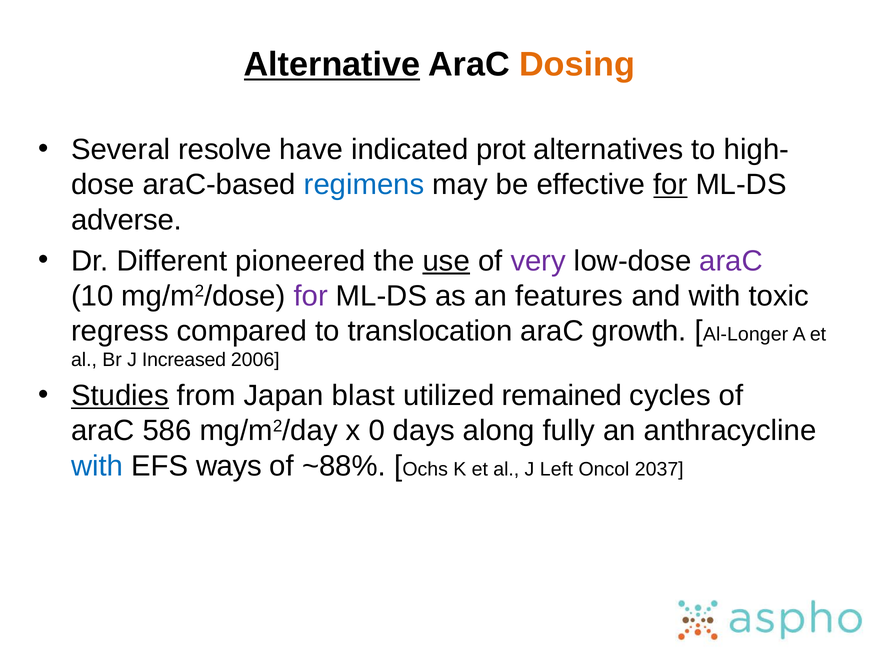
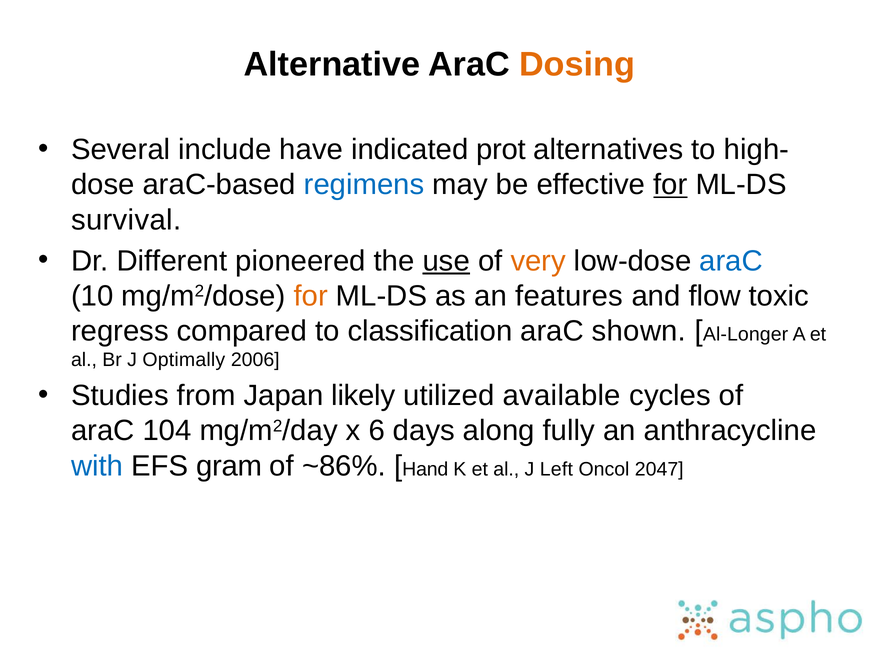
Alternative underline: present -> none (332, 65)
resolve: resolve -> include (225, 150)
adverse: adverse -> survival (126, 220)
very colour: purple -> orange (538, 261)
araC colour: purple -> blue (731, 261)
for colour: purple -> orange (311, 296)
and with: with -> flow (715, 296)
translocation: translocation -> classification (430, 331)
growth: growth -> shown (639, 331)
Increased: Increased -> Optimally (184, 360)
Studies underline: present -> none (120, 396)
blast: blast -> likely (363, 396)
remained: remained -> available (562, 396)
586: 586 -> 104 (167, 431)
0: 0 -> 6 (377, 431)
ways: ways -> gram (229, 466)
~88%: ~88% -> ~86% (344, 466)
Ochs: Ochs -> Hand (425, 469)
2037: 2037 -> 2047 (659, 469)
